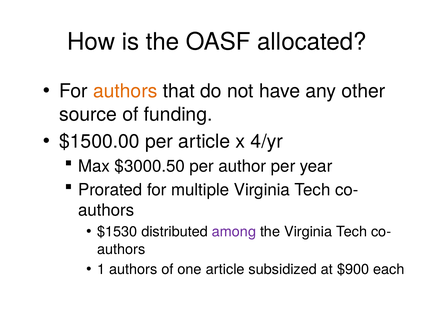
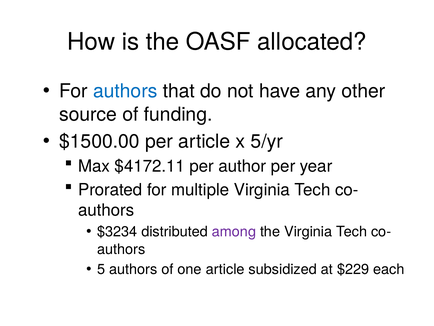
authors colour: orange -> blue (125, 91)
4/yr: 4/yr -> 5/yr (267, 141)
$3000.50: $3000.50 -> $4172.11 (150, 166)
$1530: $1530 -> $3234 (117, 231)
1: 1 -> 5 (101, 269)
$900: $900 -> $229 (353, 269)
